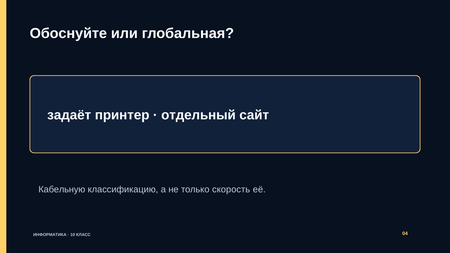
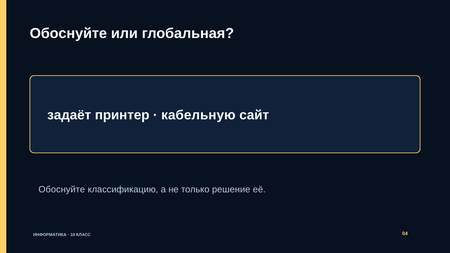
отдельный: отдельный -> кабельную (198, 115)
Кабельную: Кабельную -> Обоснуйте (62, 190)
скорость: скорость -> решение (231, 190)
